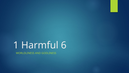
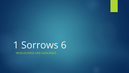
Harmful: Harmful -> Sorrows (40, 45)
